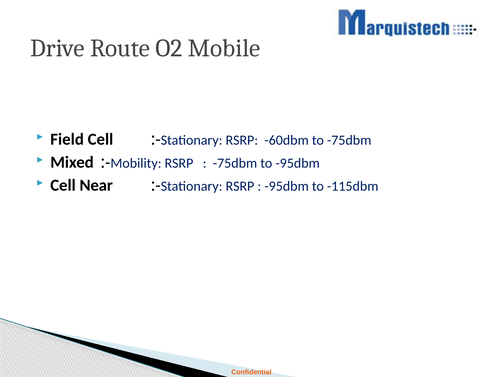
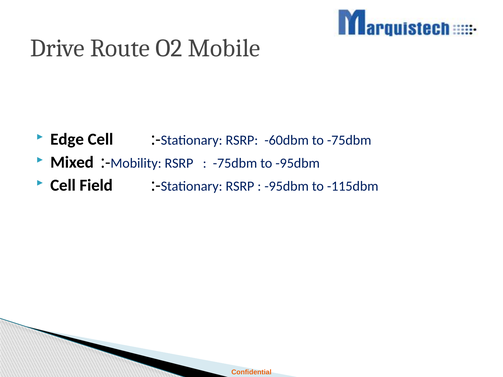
Field: Field -> Edge (67, 140)
Near: Near -> Field (96, 185)
